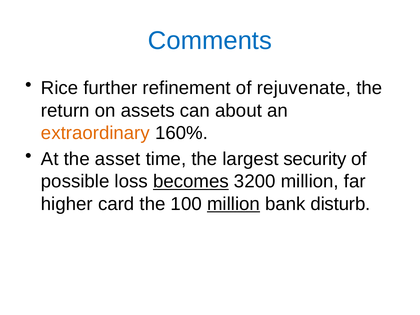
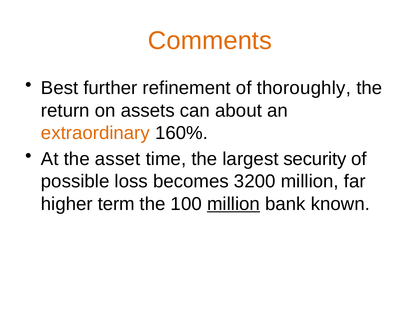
Comments colour: blue -> orange (210, 41)
Rice: Rice -> Best (60, 88)
rejuvenate: rejuvenate -> thoroughly (304, 88)
becomes underline: present -> none (191, 181)
card: card -> term (116, 204)
disturb: disturb -> known (340, 204)
